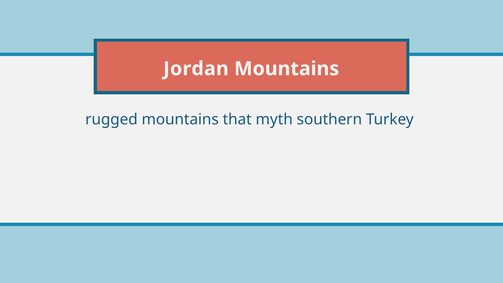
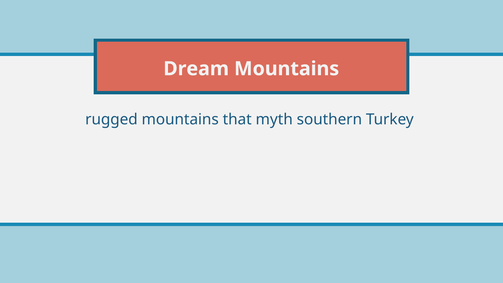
Jordan: Jordan -> Dream (196, 69)
